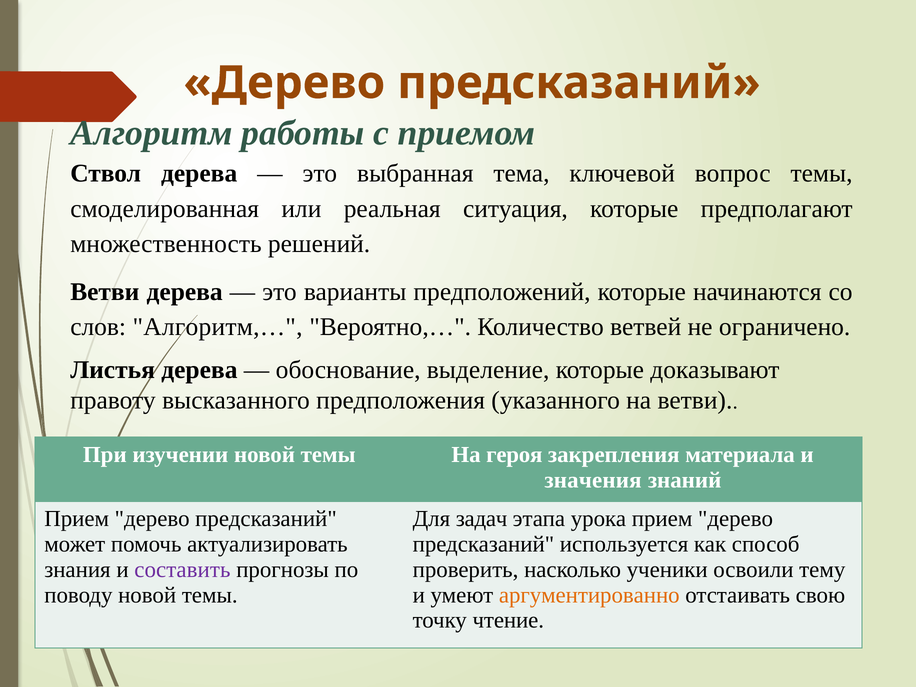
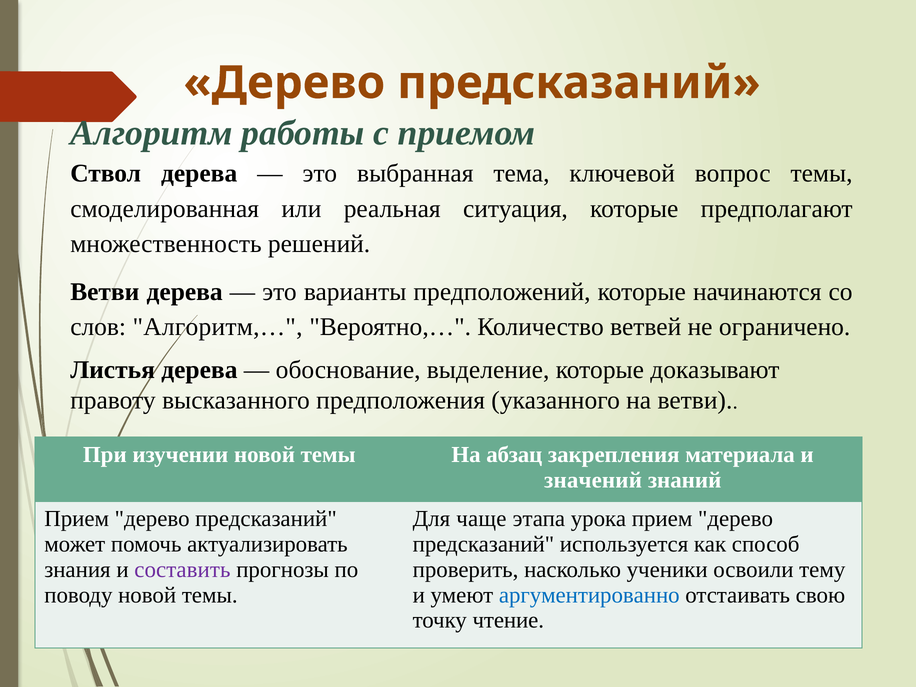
героя: героя -> абзац (514, 455)
значения: значения -> значений (593, 480)
задач: задач -> чаще (481, 519)
аргументированно colour: orange -> blue (589, 595)
